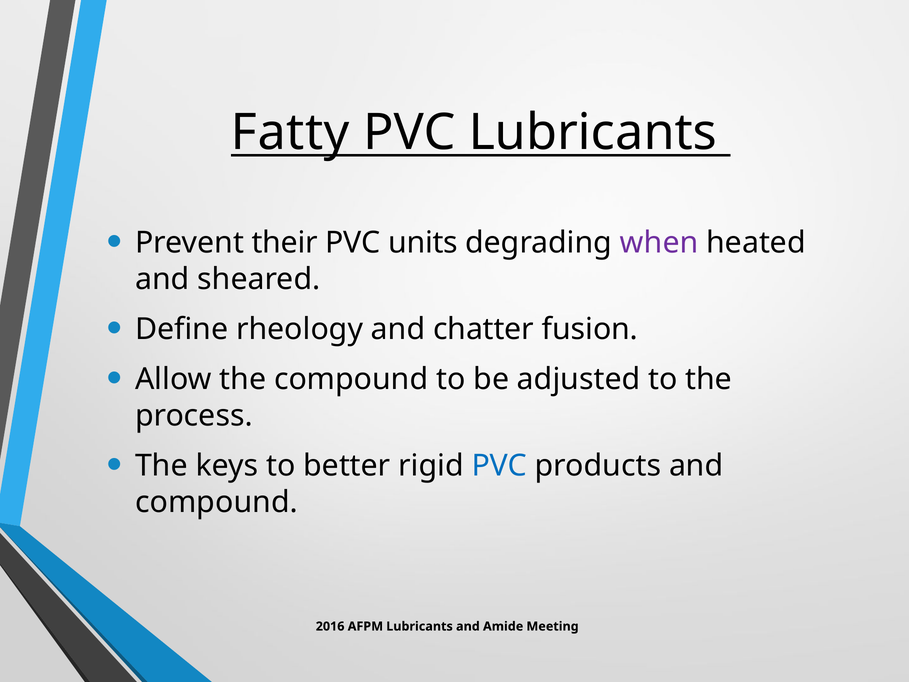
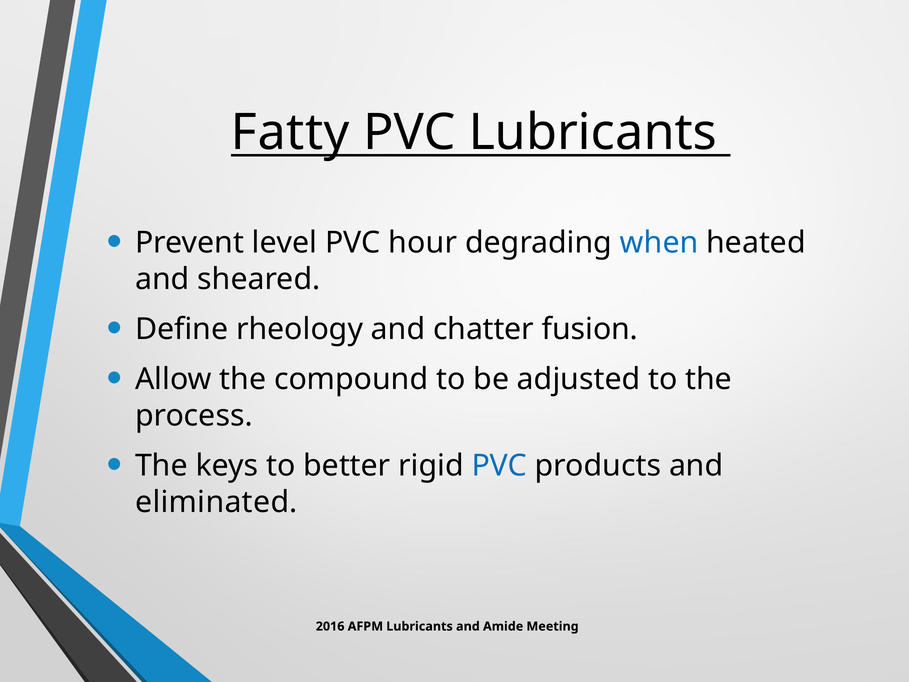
their: their -> level (284, 243)
units: units -> hour (423, 243)
when colour: purple -> blue (659, 243)
compound: compound -> eliminated (216, 502)
